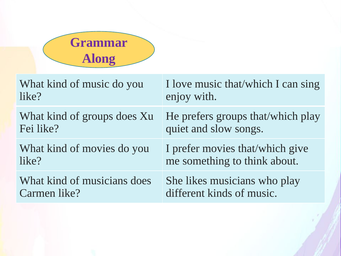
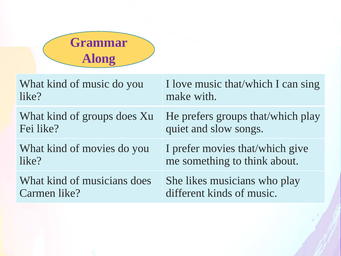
enjoy: enjoy -> make (178, 96)
